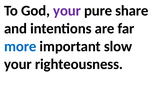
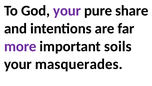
more colour: blue -> purple (20, 46)
slow: slow -> soils (118, 46)
righteousness: righteousness -> masquerades (79, 64)
